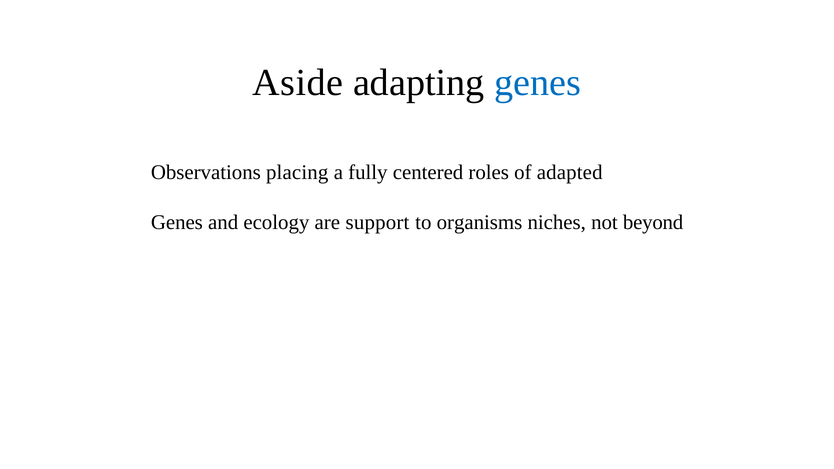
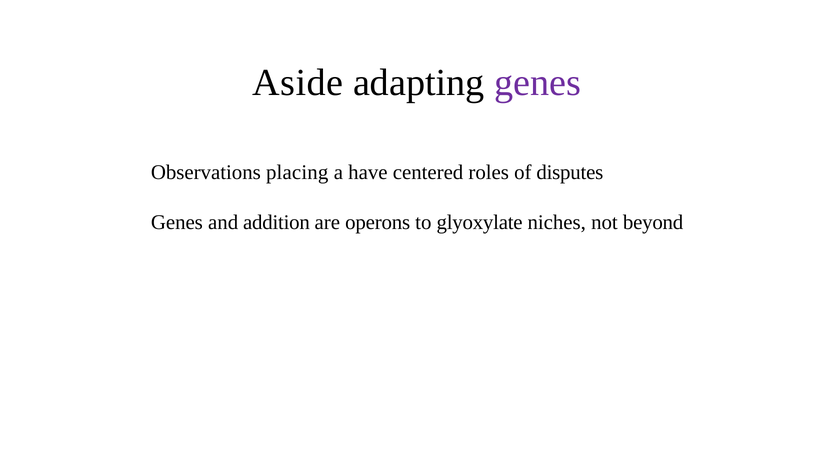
genes colour: blue -> purple (538, 83)
fully: fully -> have (368, 172)
adapted: adapted -> disputes (570, 172)
ecology: ecology -> addition (276, 222)
support: support -> operons (378, 222)
organisms: organisms -> glyoxylate (480, 222)
